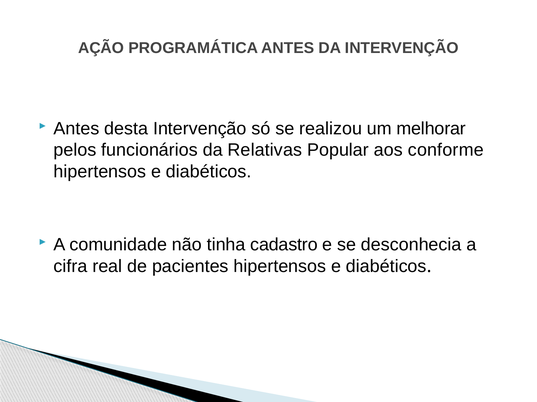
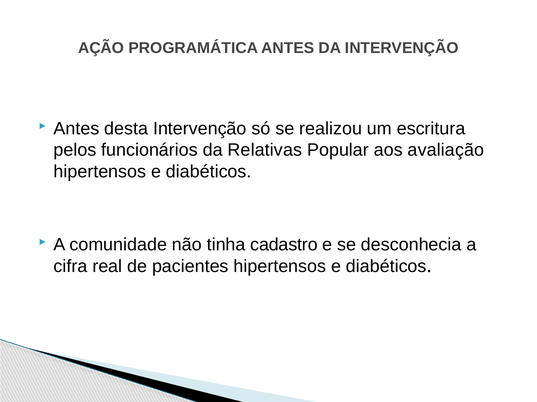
melhorar: melhorar -> escritura (431, 129)
conforme: conforme -> avaliação (446, 150)
